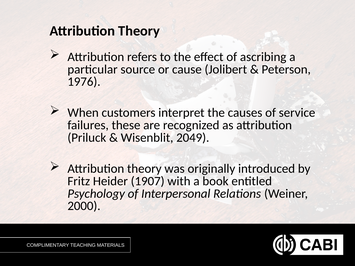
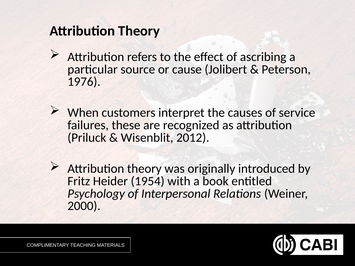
2049: 2049 -> 2012 (193, 138)
1907: 1907 -> 1954 (148, 181)
